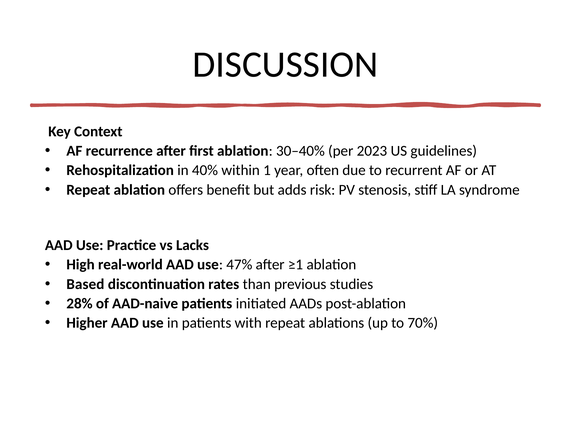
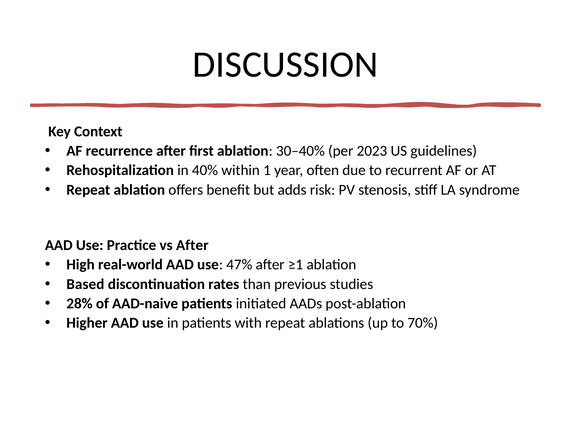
vs Lacks: Lacks -> After (192, 245)
